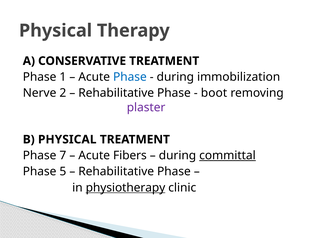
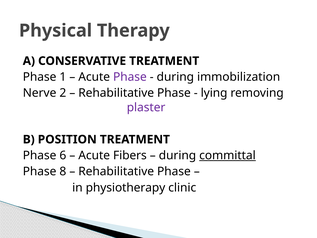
Phase colour: blue -> purple (130, 77)
boot: boot -> lying (214, 93)
B PHYSICAL: PHYSICAL -> POSITION (67, 139)
7: 7 -> 6 (63, 155)
5: 5 -> 8 (63, 171)
physiotherapy underline: present -> none (125, 187)
